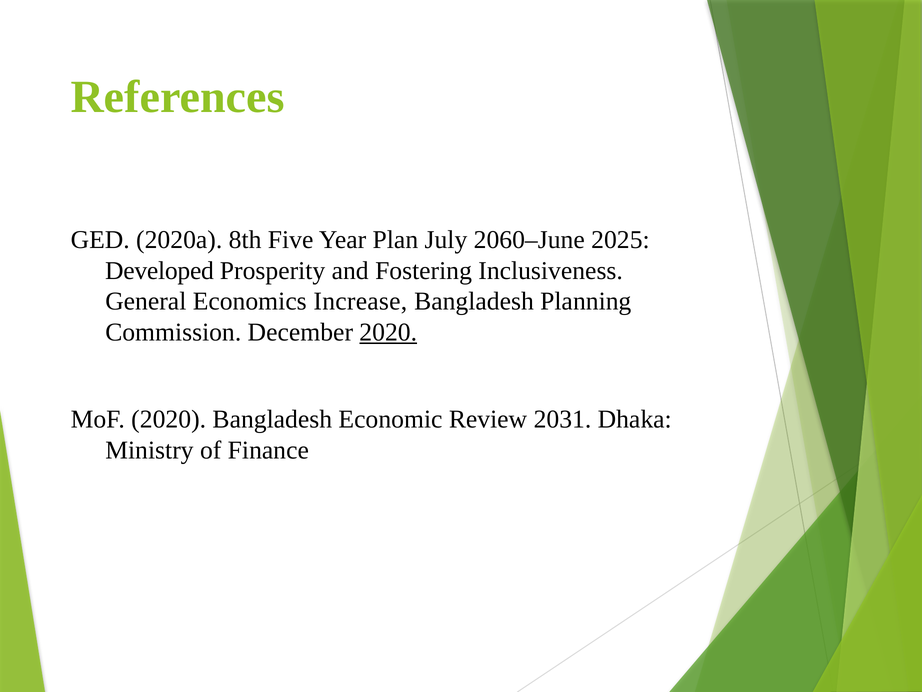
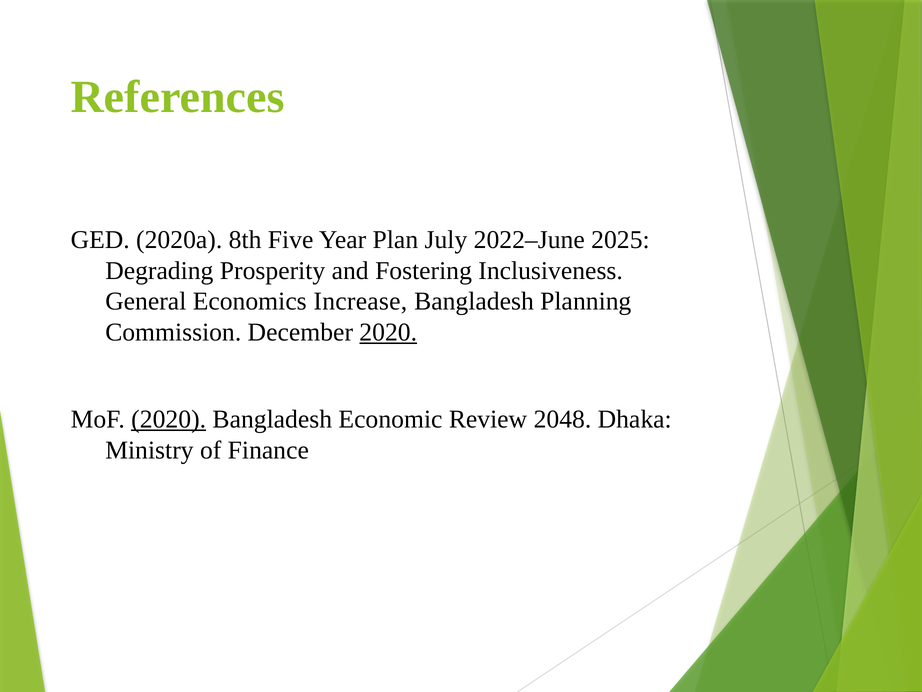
2060–June: 2060–June -> 2022–June (529, 240)
Developed: Developed -> Degrading (159, 270)
2020 underline: none -> present (169, 419)
2031: 2031 -> 2048 (562, 419)
